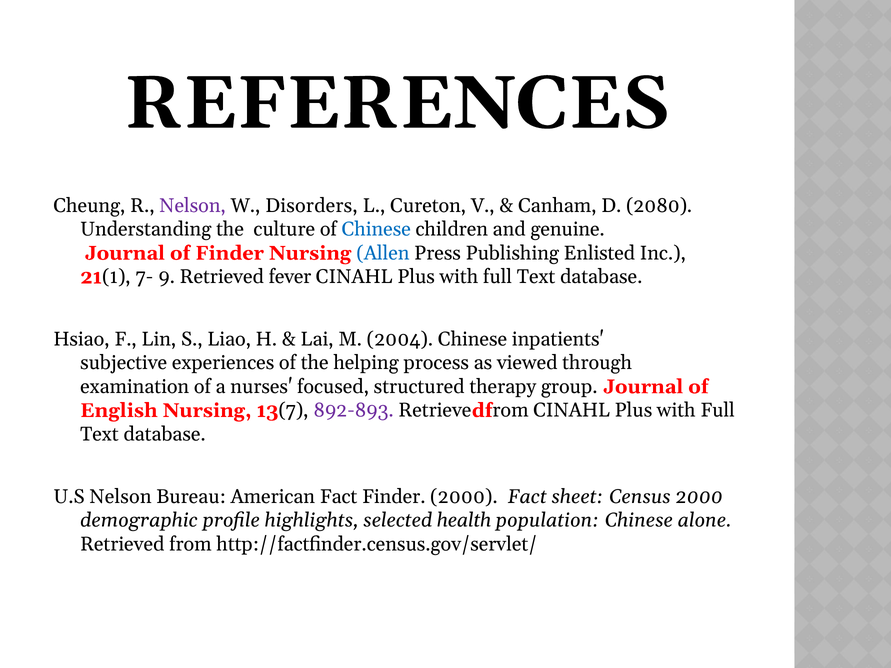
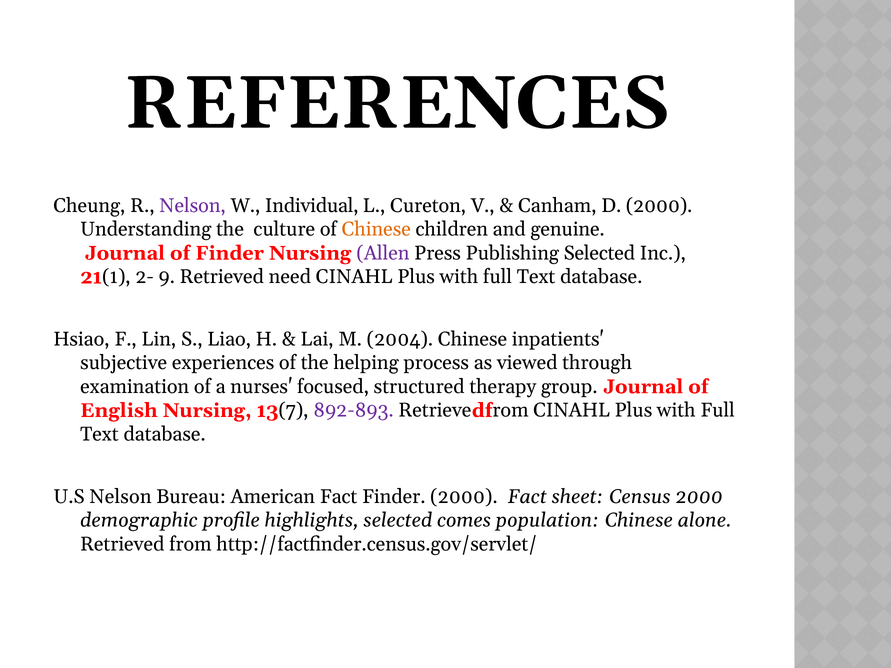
Disorders: Disorders -> Individual (312, 206)
D 2080: 2080 -> 2000 (659, 206)
Chinese colour: blue -> orange (376, 229)
Allen colour: blue -> purple (383, 253)
Publishing Enlisted: Enlisted -> Selected (599, 253)
7-: 7- -> 2- (145, 277)
fever: fever -> need (290, 277)
health: health -> comes (464, 520)
